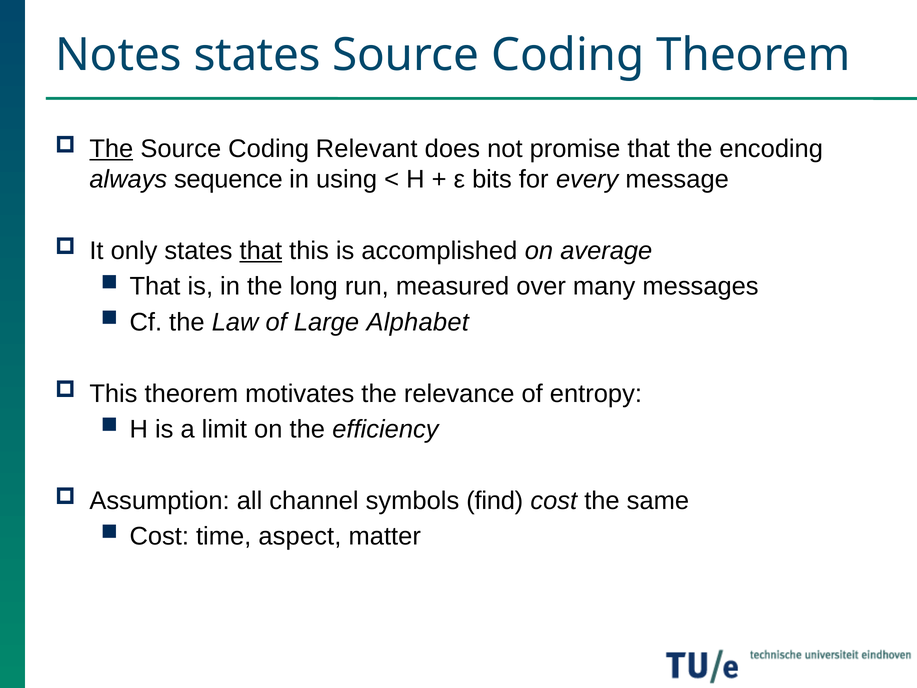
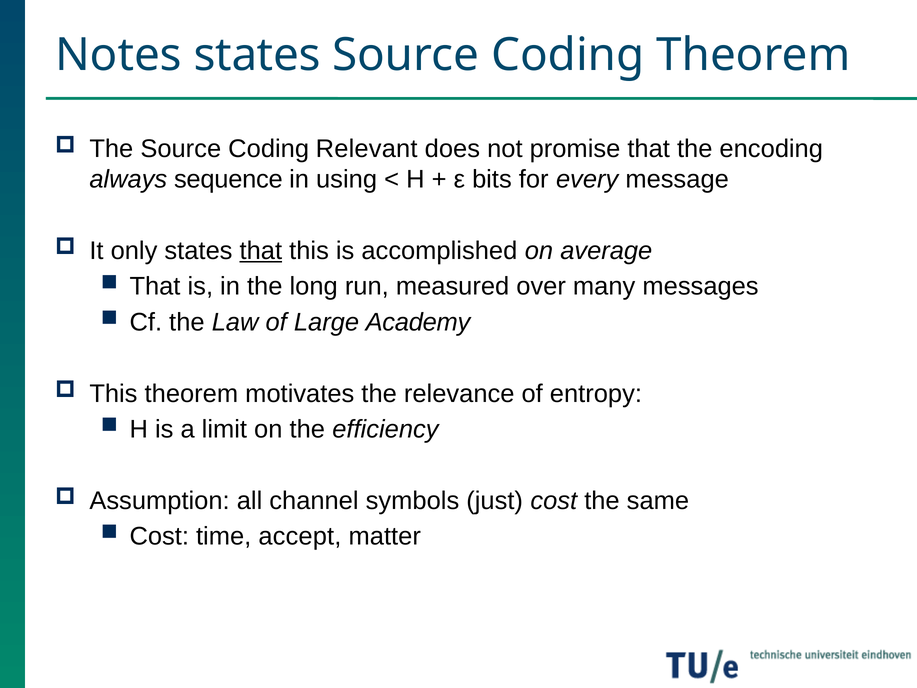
The underline: present -> none (111, 149)
Alphabet: Alphabet -> Academy (418, 322)
find: find -> just (495, 500)
aspect: aspect -> accept (300, 536)
